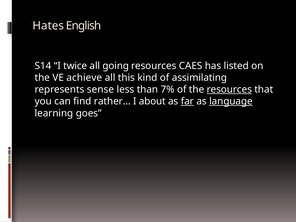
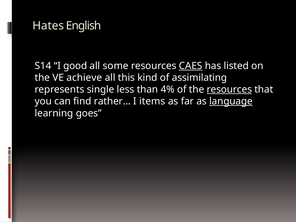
twice: twice -> good (75, 66)
going: going -> some (116, 66)
CAES underline: none -> present (191, 66)
sense: sense -> single (101, 89)
7%: 7% -> 4% (168, 89)
about: about -> items (152, 101)
far underline: present -> none (187, 101)
